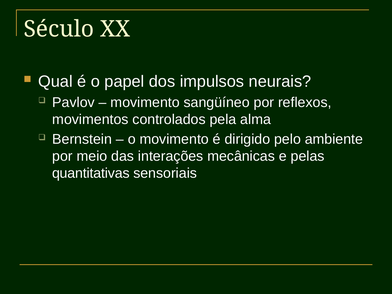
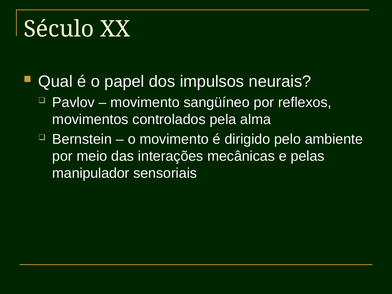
quantitativas: quantitativas -> manipulador (91, 173)
